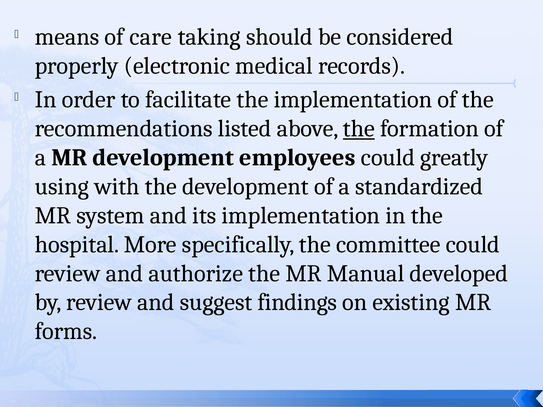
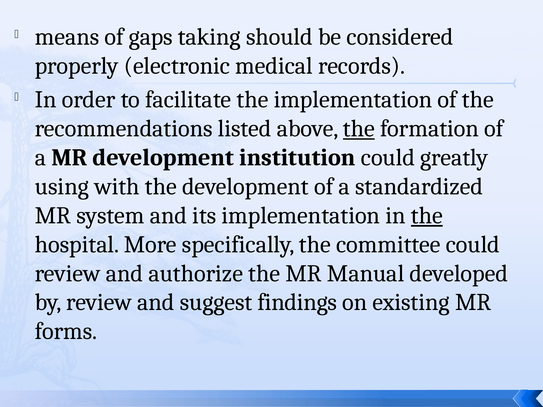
care: care -> gaps (151, 37)
employees: employees -> institution (297, 158)
the underline: none -> present (427, 216)
